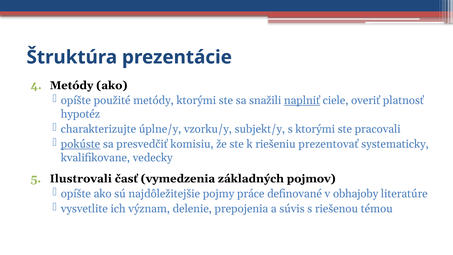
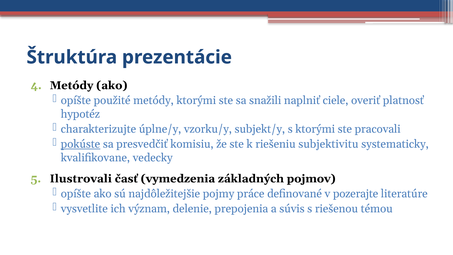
naplniť underline: present -> none (302, 100)
prezentovať: prezentovať -> subjektivitu (328, 144)
obhajoby: obhajoby -> pozerajte (356, 194)
